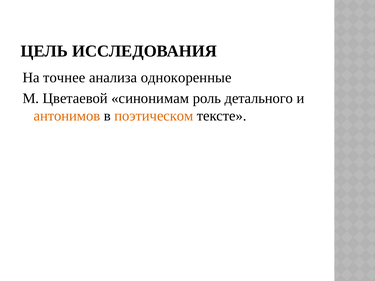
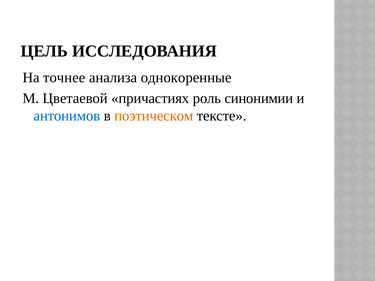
синонимам: синонимам -> причастиях (150, 98)
детального: детального -> синонимии (259, 98)
антонимов colour: orange -> blue (67, 116)
